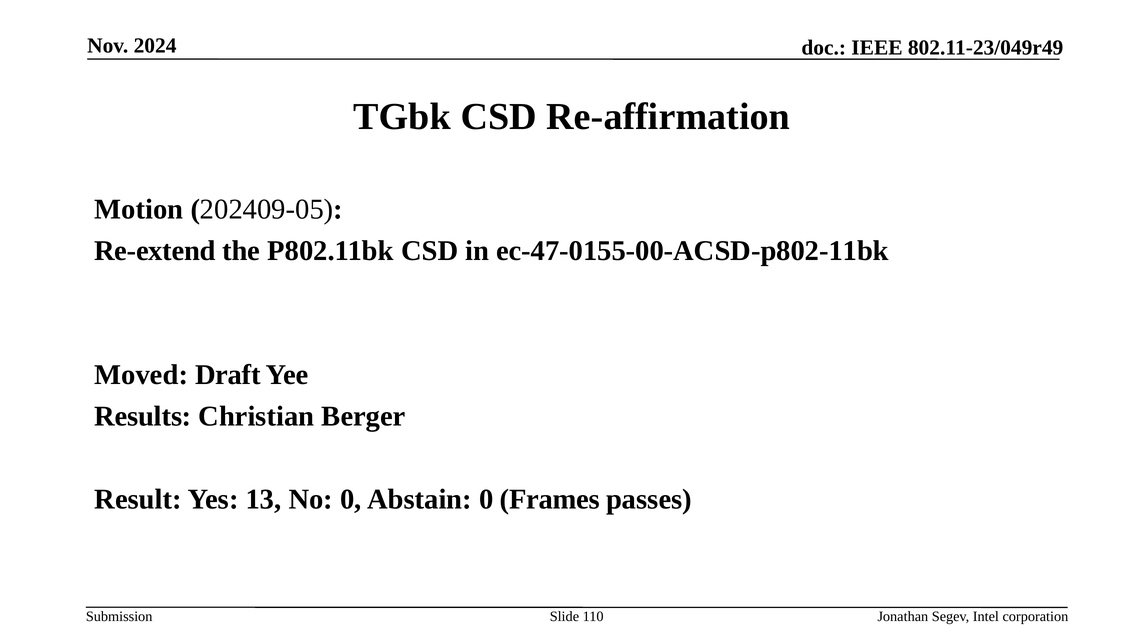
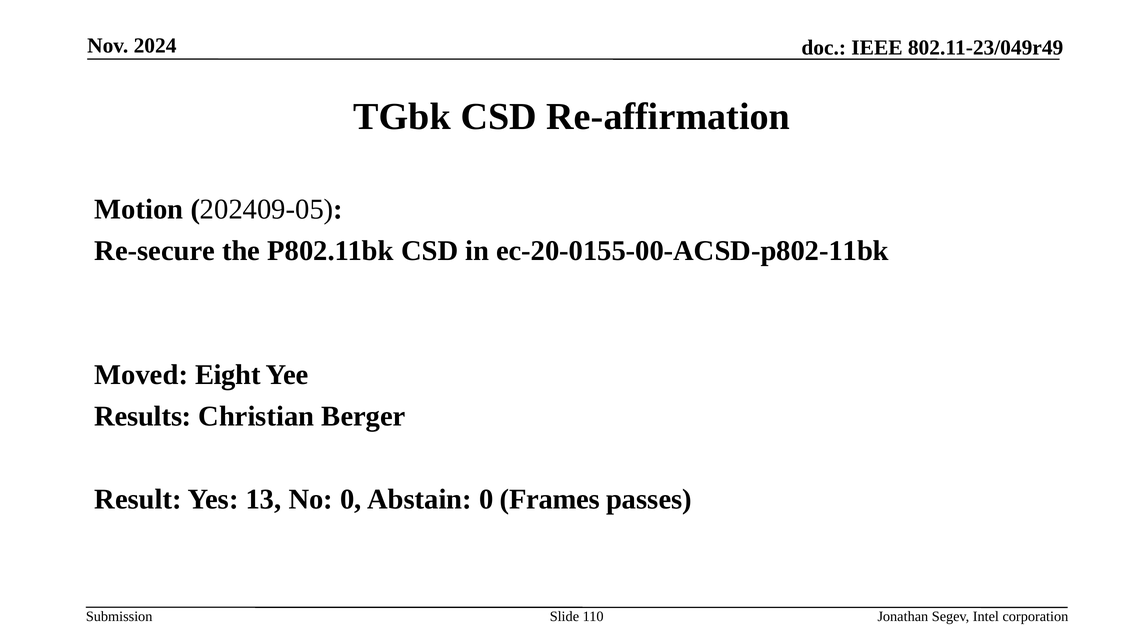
Re-extend: Re-extend -> Re-secure (155, 251)
ec-47-0155-00-ACSD-p802-11bk: ec-47-0155-00-ACSD-p802-11bk -> ec-20-0155-00-ACSD-p802-11bk (693, 251)
Draft: Draft -> Eight (228, 375)
